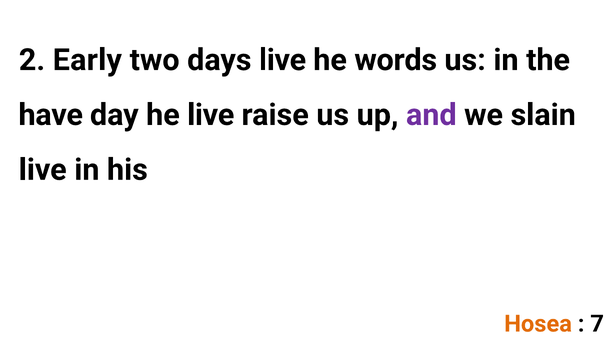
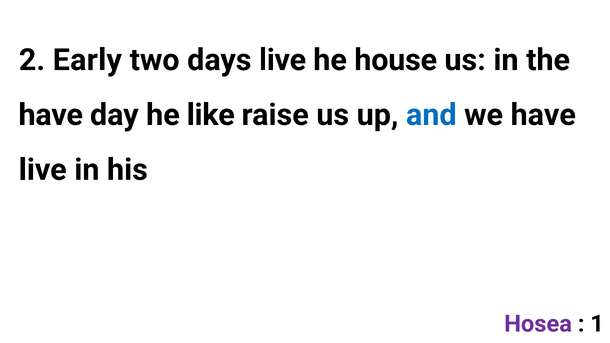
words: words -> house (396, 60)
he live: live -> like (211, 115)
and colour: purple -> blue (431, 115)
we slain: slain -> have (543, 115)
Hosea colour: orange -> purple (538, 324)
7: 7 -> 1 (597, 324)
